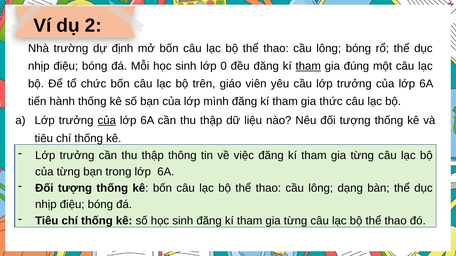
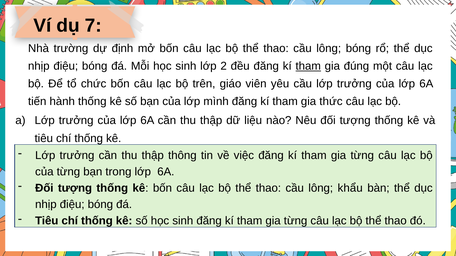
2: 2 -> 7 (93, 26)
0: 0 -> 2 (224, 66)
của underline: present -> none (107, 121)
dạng: dạng -> khẩu (350, 188)
